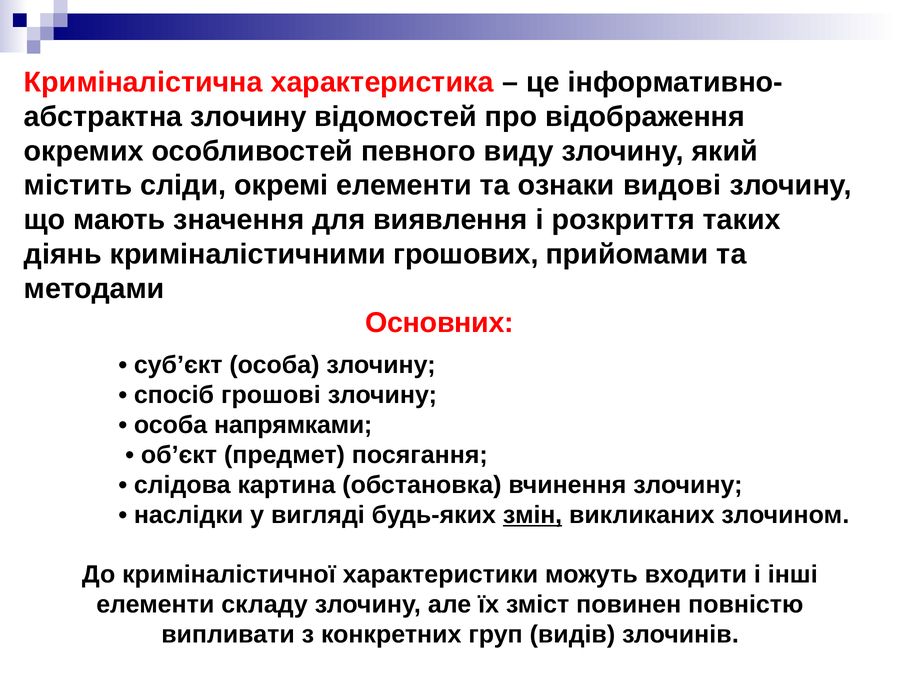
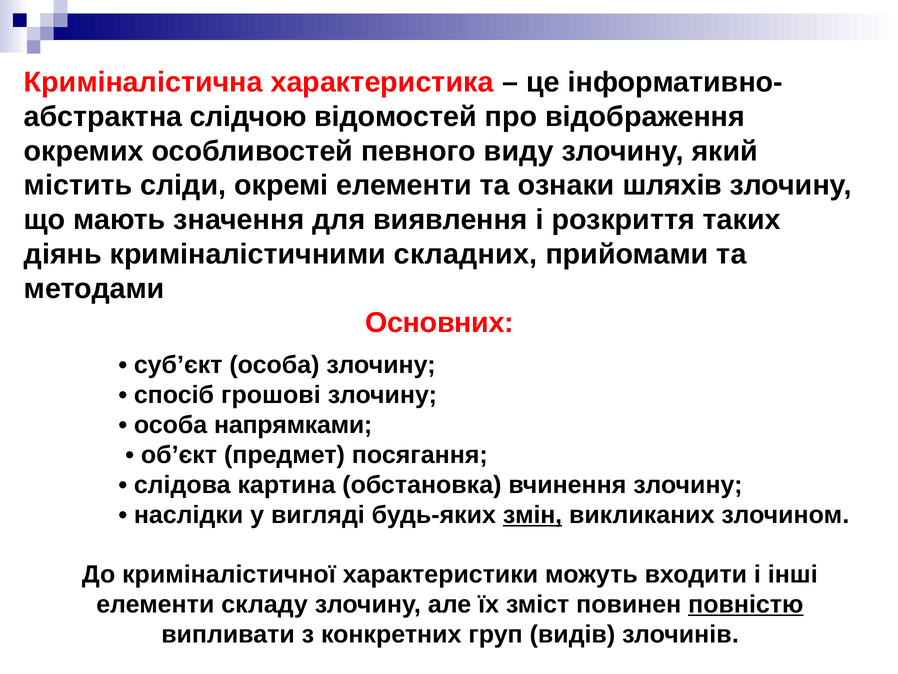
злочину: злочину -> слідчою (248, 117)
видові: видові -> шляхів (672, 185)
грошових: грошових -> складних (466, 254)
повністю underline: none -> present (746, 604)
